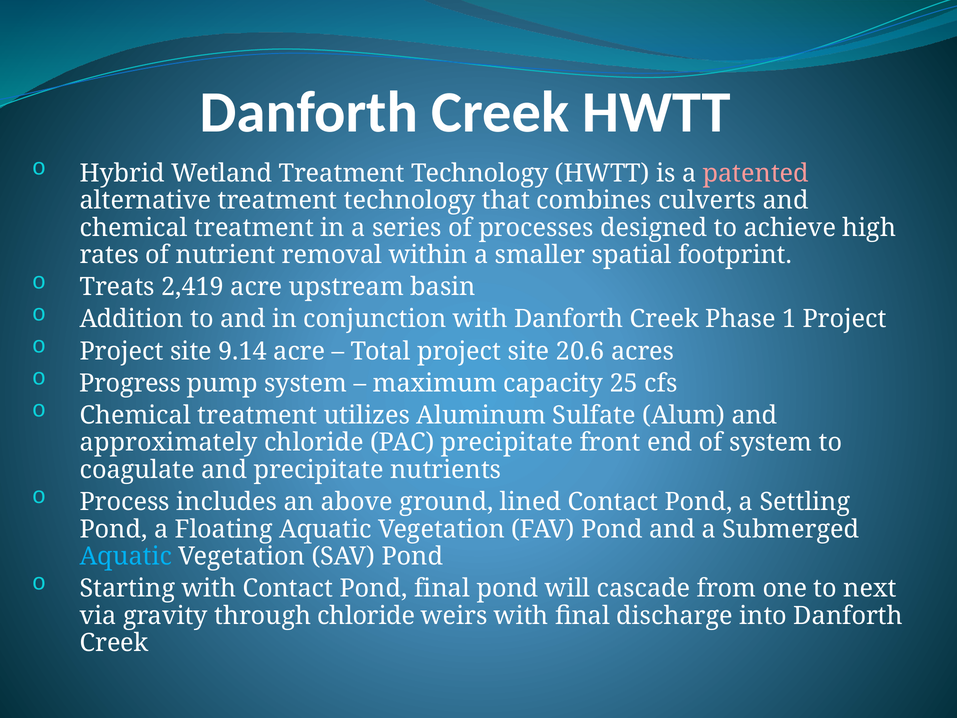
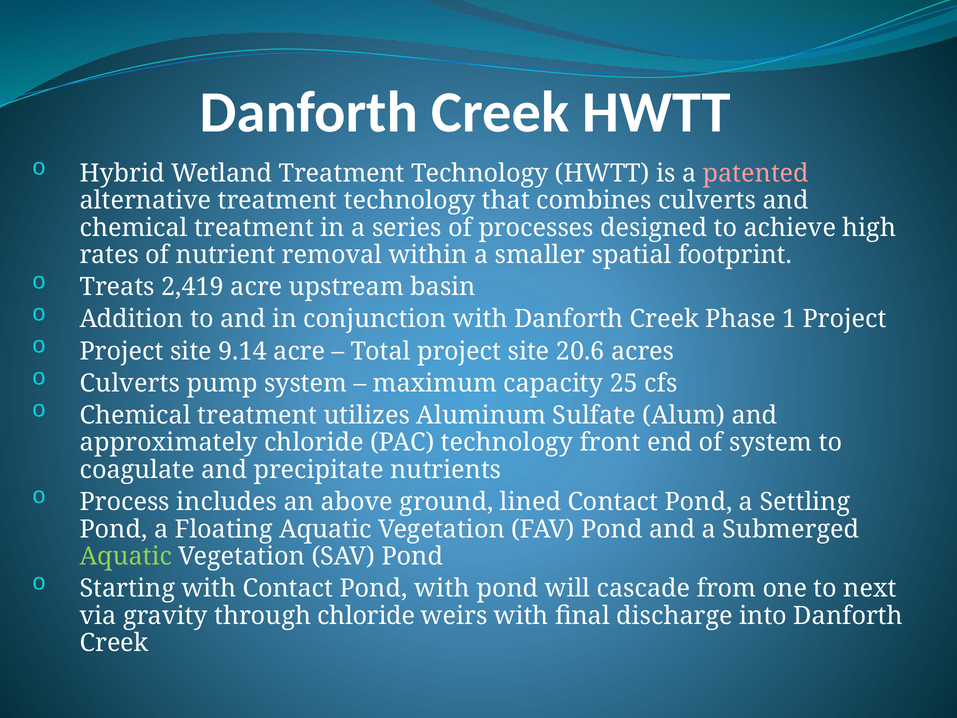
Progress: Progress -> Culverts (130, 383)
PAC precipitate: precipitate -> technology (507, 442)
Aquatic colour: light blue -> light green (126, 556)
Pond final: final -> with (442, 588)
